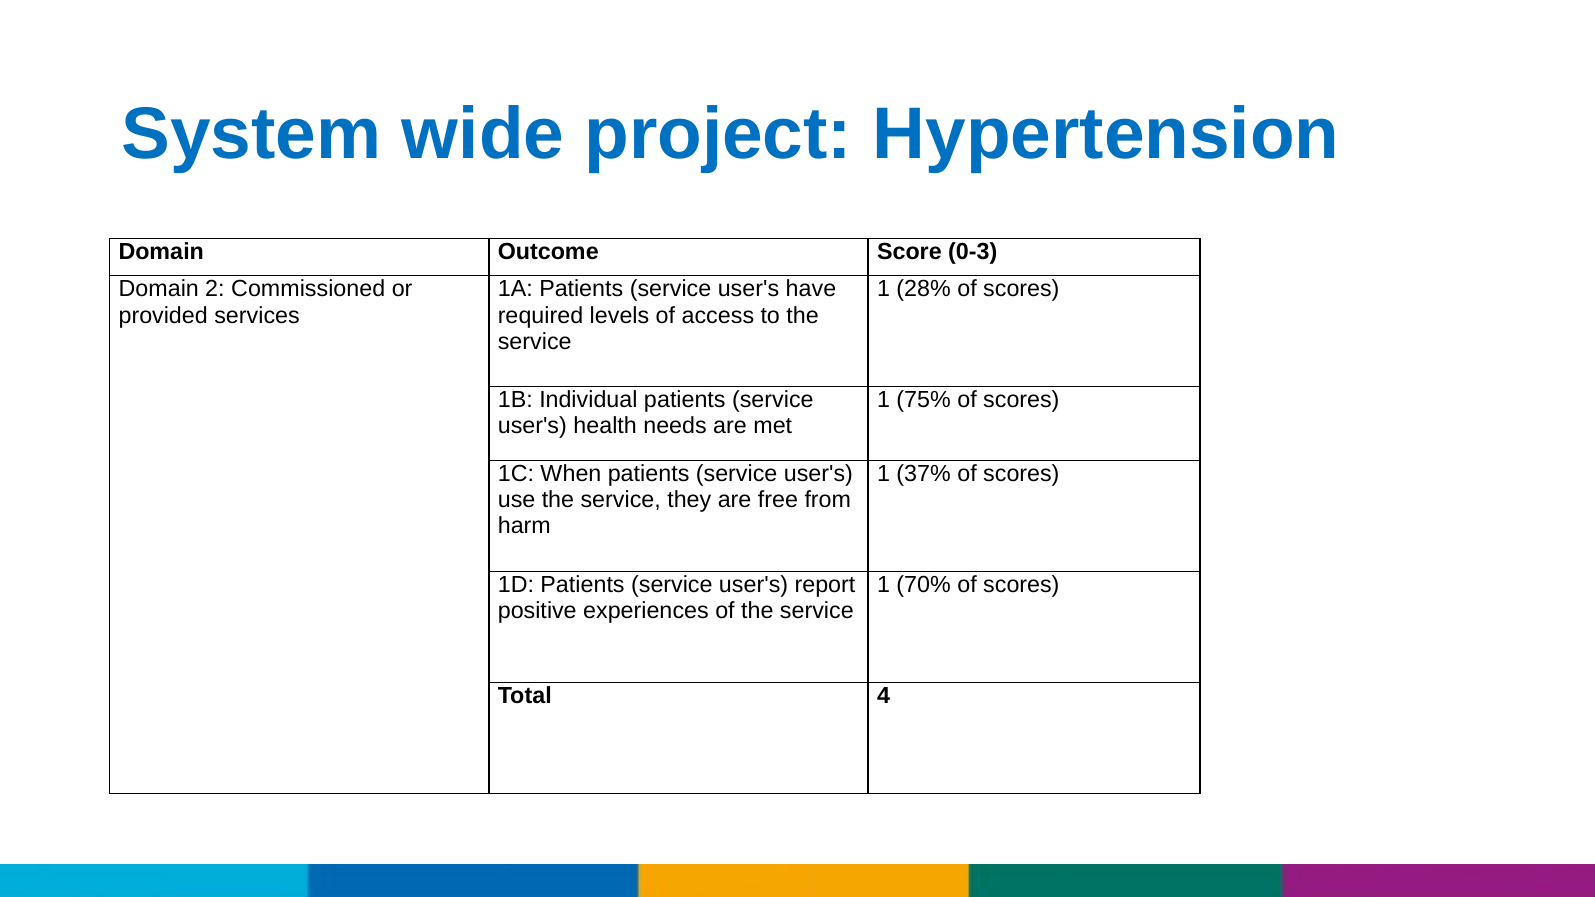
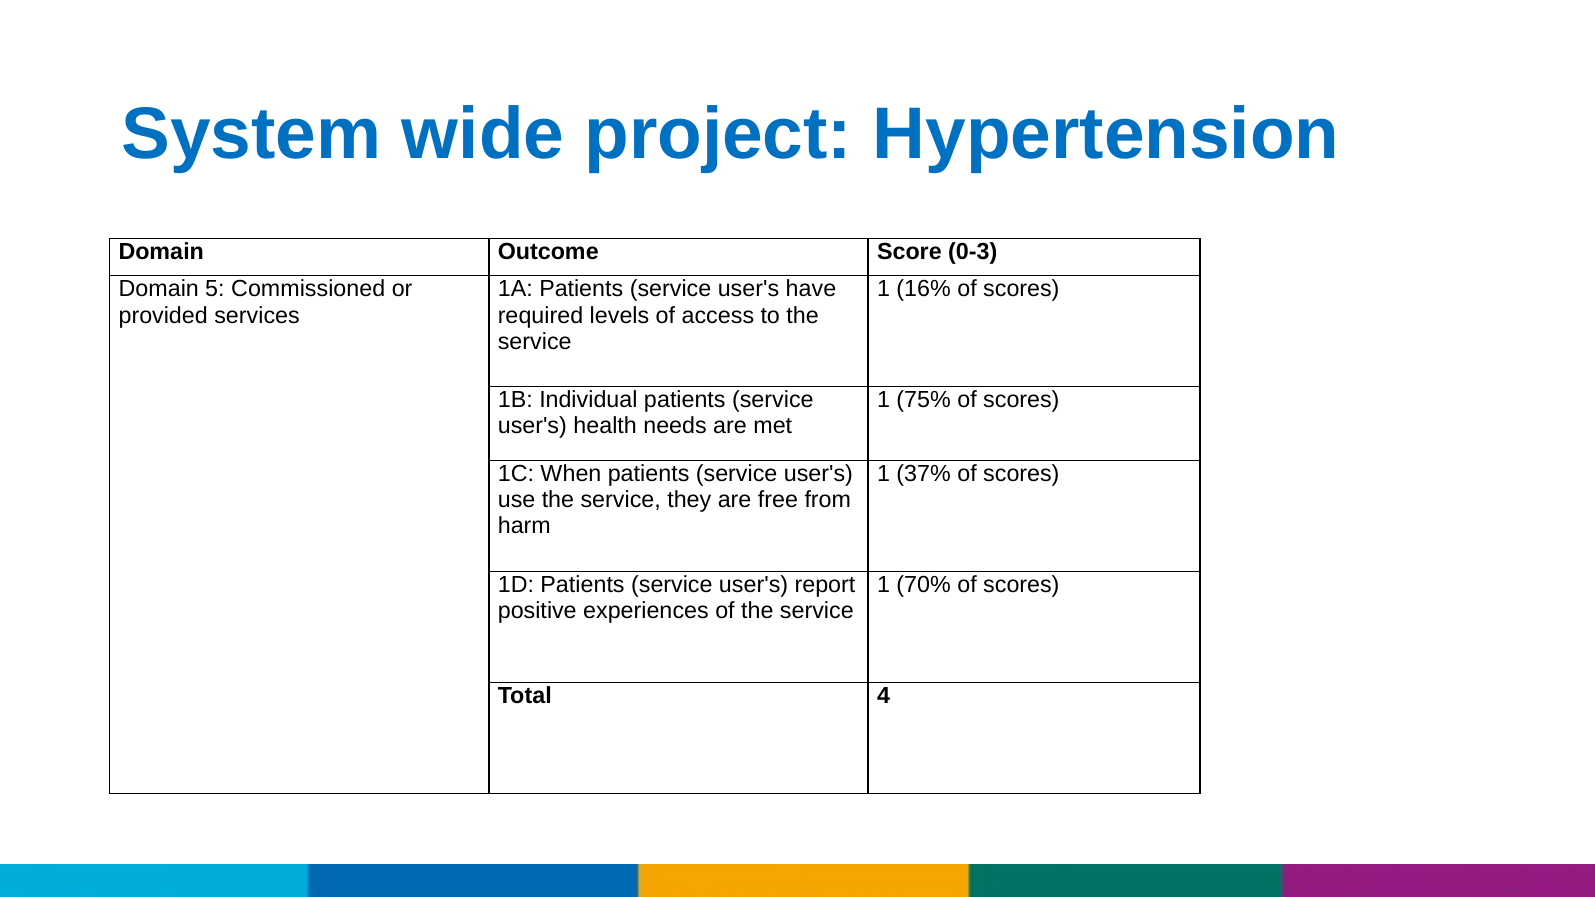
2: 2 -> 5 (215, 289)
28%: 28% -> 16% (924, 289)
